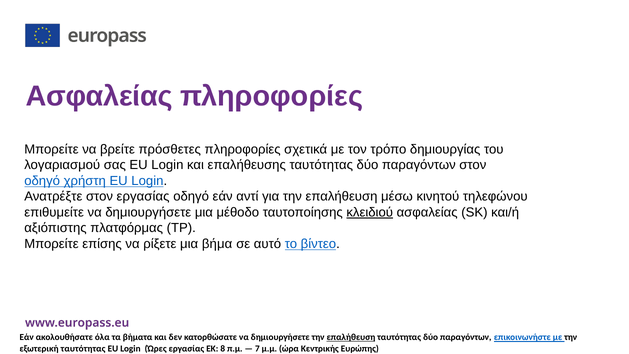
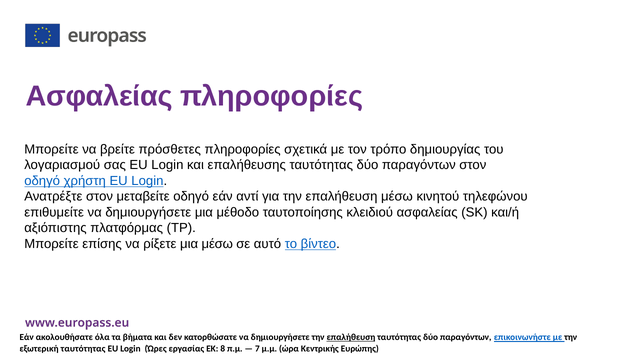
στον εργασίας: εργασίας -> μεταβείτε (143, 197)
κλειδιού underline: present -> none (370, 212)
μια βήμα: βήμα -> μέσω (217, 244)
